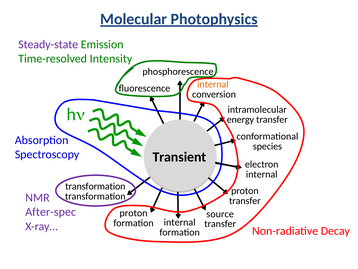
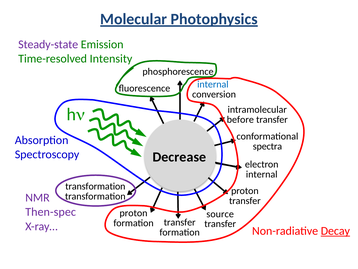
internal colour: orange -> blue (213, 84)
energy: energy -> before (240, 119)
species: species -> spectra (267, 146)
Transient: Transient -> Decrease (179, 157)
After-spec: After-spec -> Then-spec (51, 212)
internal: internal -> transfer (180, 222)
Decay underline: none -> present (335, 230)
